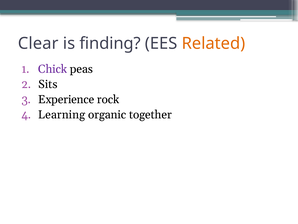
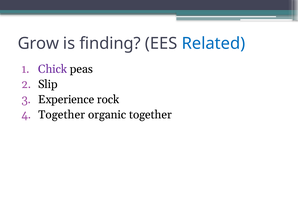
Clear: Clear -> Grow (38, 43)
Related colour: orange -> blue (213, 43)
Sits: Sits -> Slip (48, 84)
Learning: Learning -> Together (62, 114)
